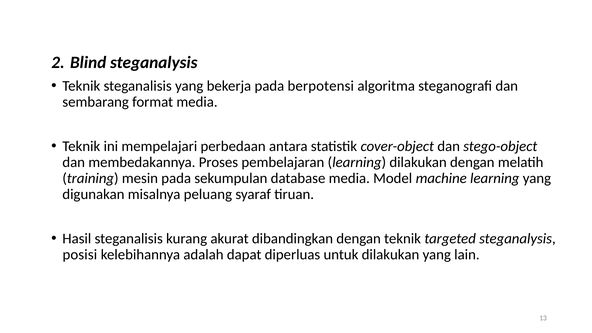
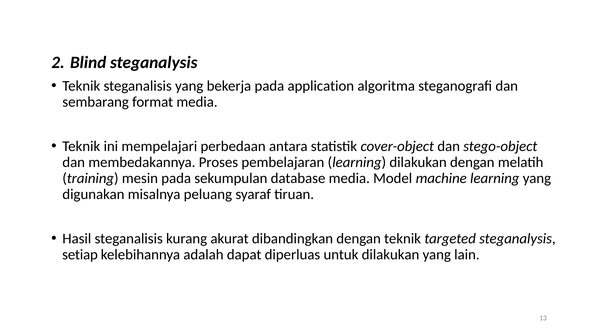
berpotensi: berpotensi -> application (321, 86)
posisi: posisi -> setiap (80, 255)
